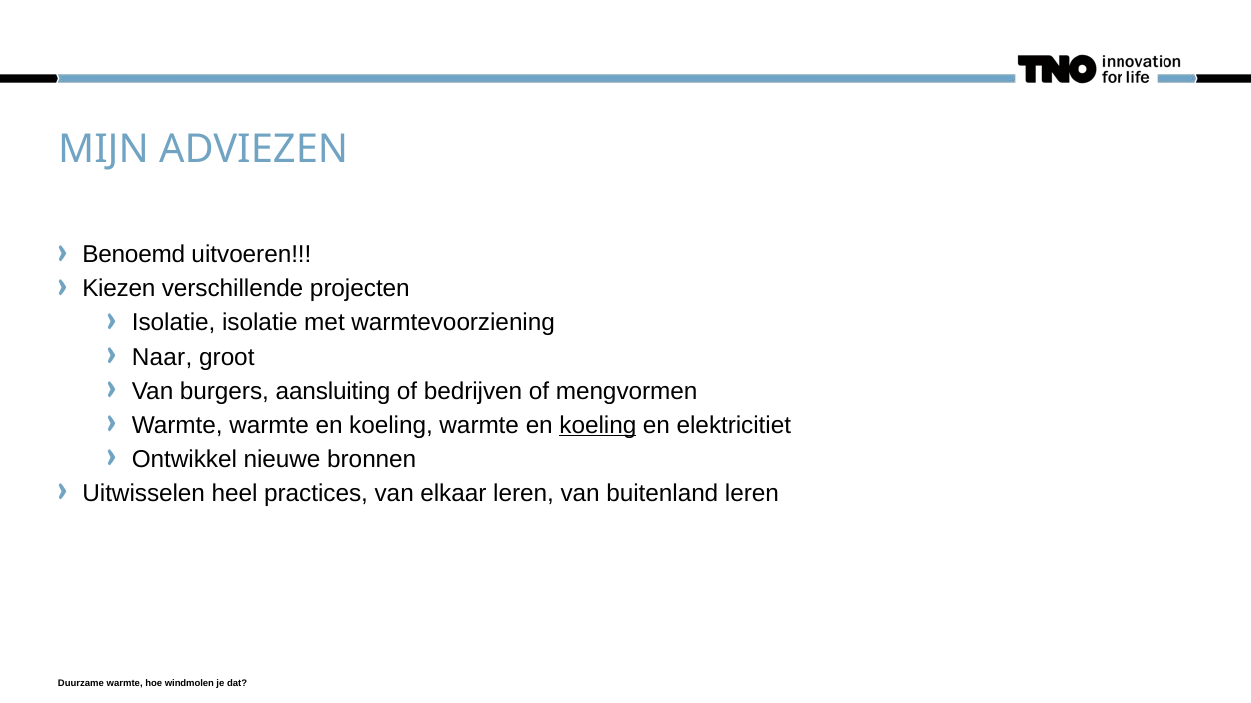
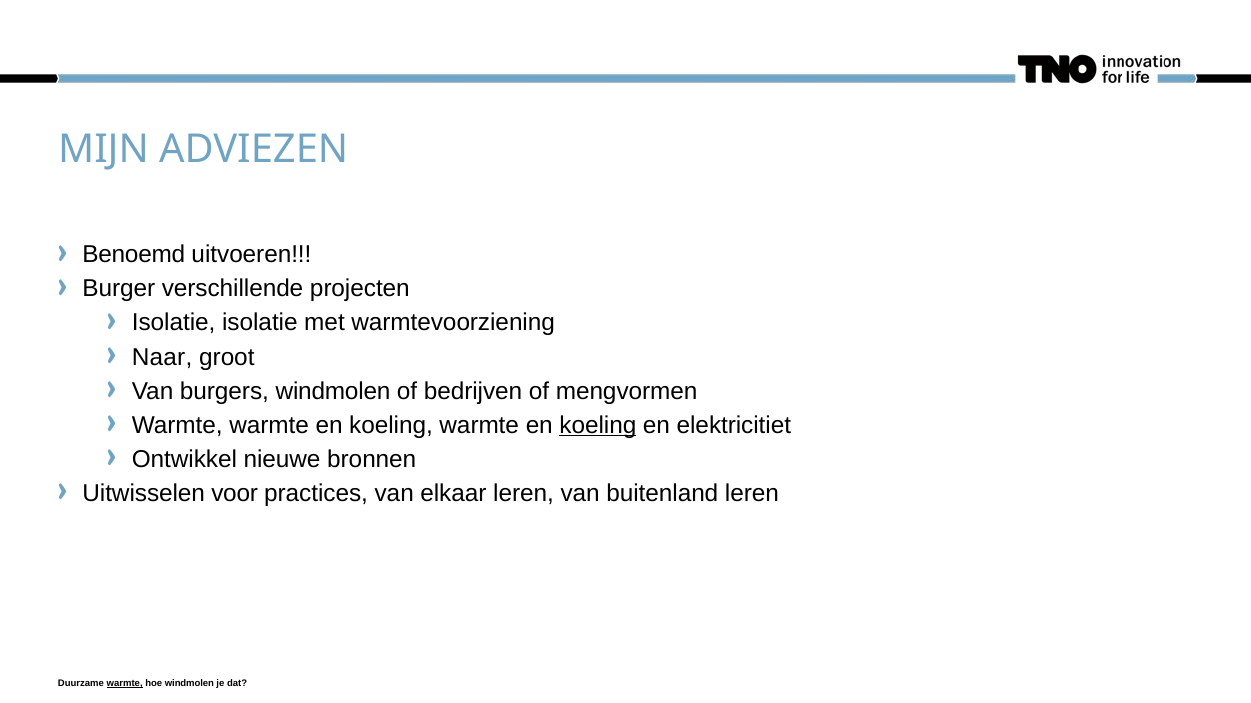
Kiezen: Kiezen -> Burger (119, 289)
burgers aansluiting: aansluiting -> windmolen (333, 391)
heel: heel -> voor (235, 493)
warmte underline: none -> present (125, 684)
